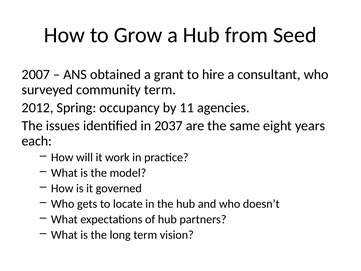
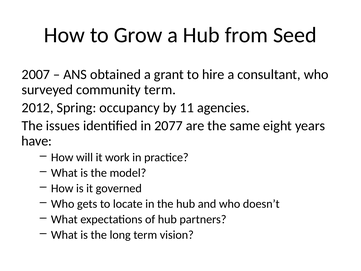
2037: 2037 -> 2077 (169, 126)
each: each -> have (37, 141)
